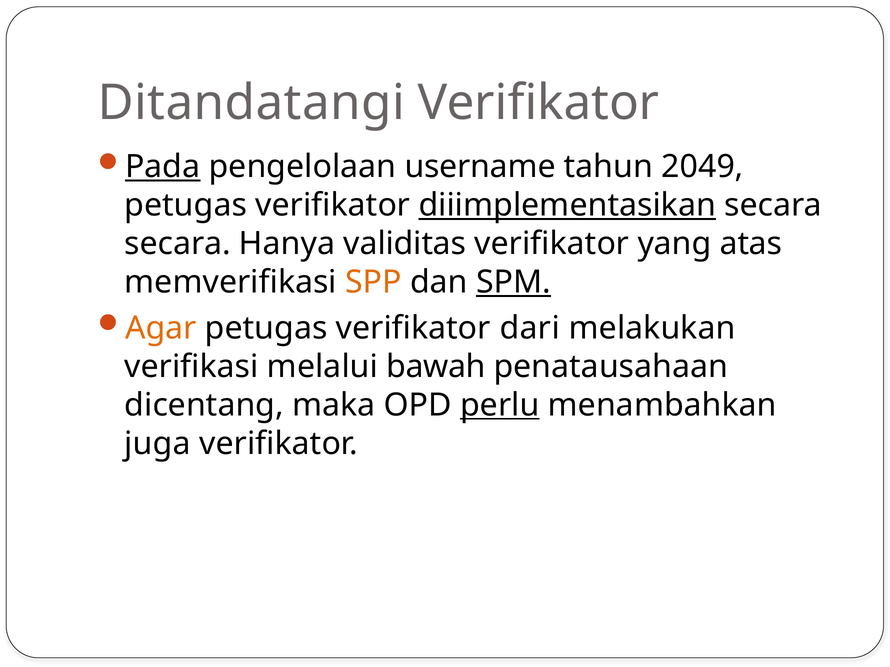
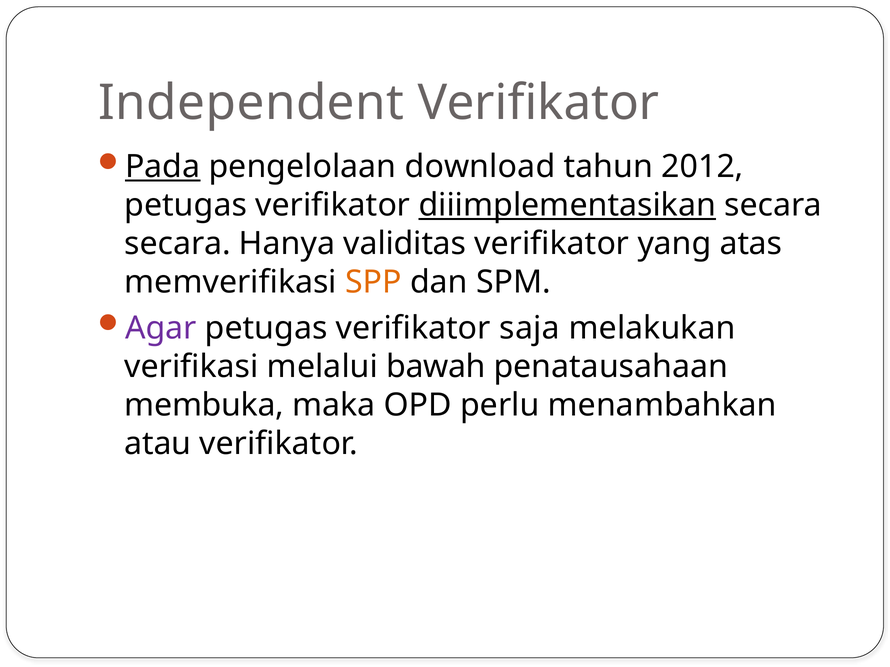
Ditandatangi: Ditandatangi -> Independent (251, 103)
username: username -> download (480, 167)
2049: 2049 -> 2012 (703, 167)
SPM underline: present -> none (514, 282)
Agar colour: orange -> purple (161, 328)
dari: dari -> saja (530, 328)
dicentang: dicentang -> membuka (204, 405)
perlu underline: present -> none (500, 405)
juga: juga -> atau (158, 444)
